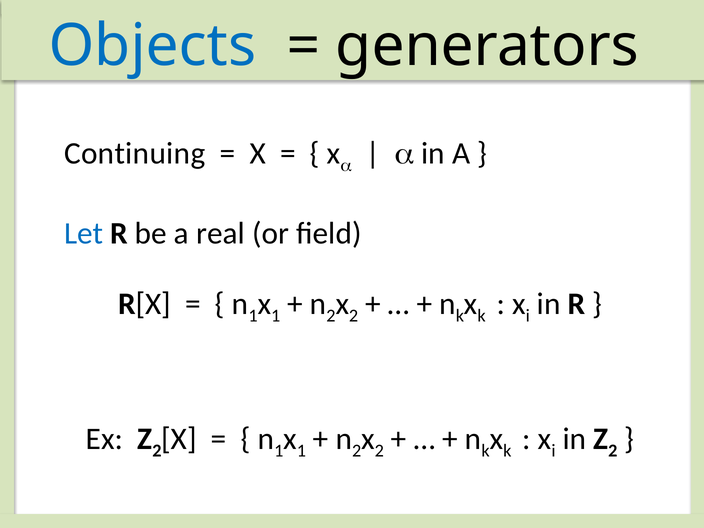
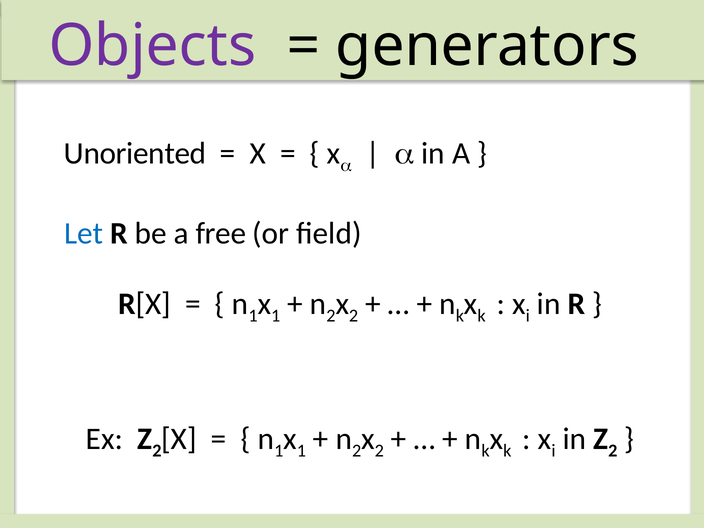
Objects colour: blue -> purple (152, 46)
Continuing: Continuing -> Unoriented (135, 153)
real: real -> free (221, 233)
